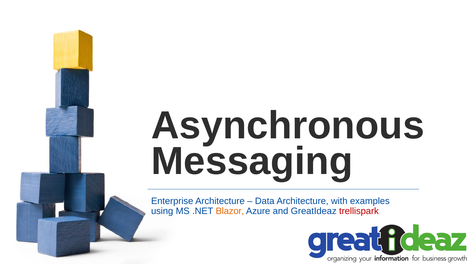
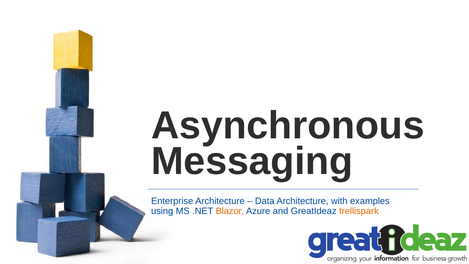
trellispark colour: red -> orange (359, 211)
